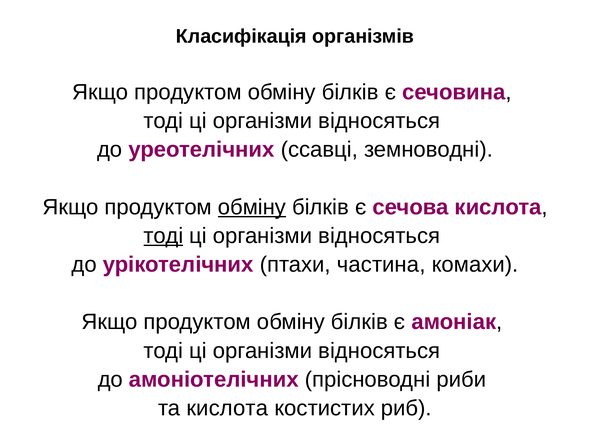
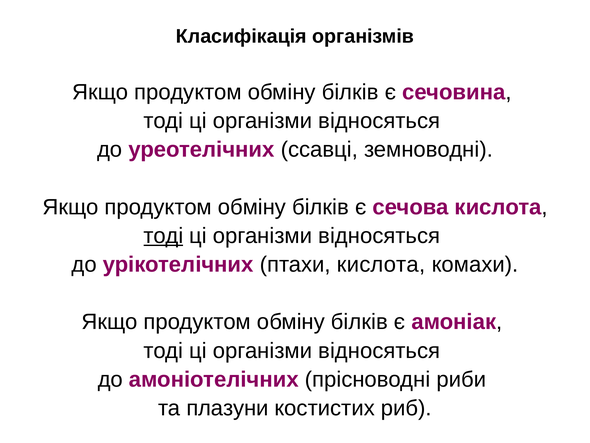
обміну underline: present -> none (252, 207)
птахи частина: частина -> кислота (381, 264)
та кислота: кислота -> плазуни (227, 408)
